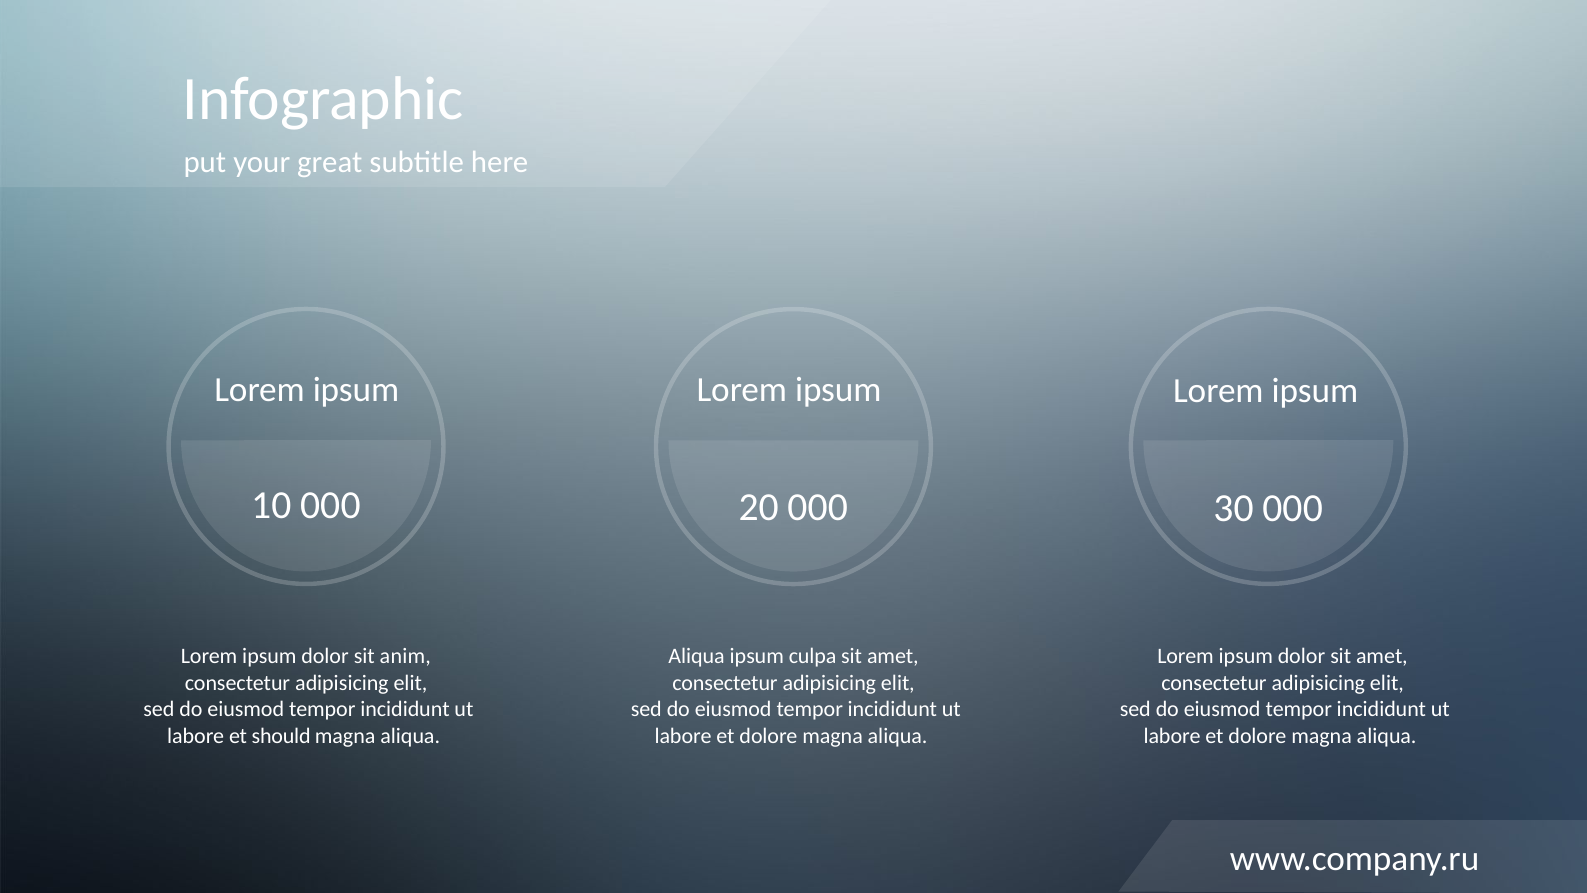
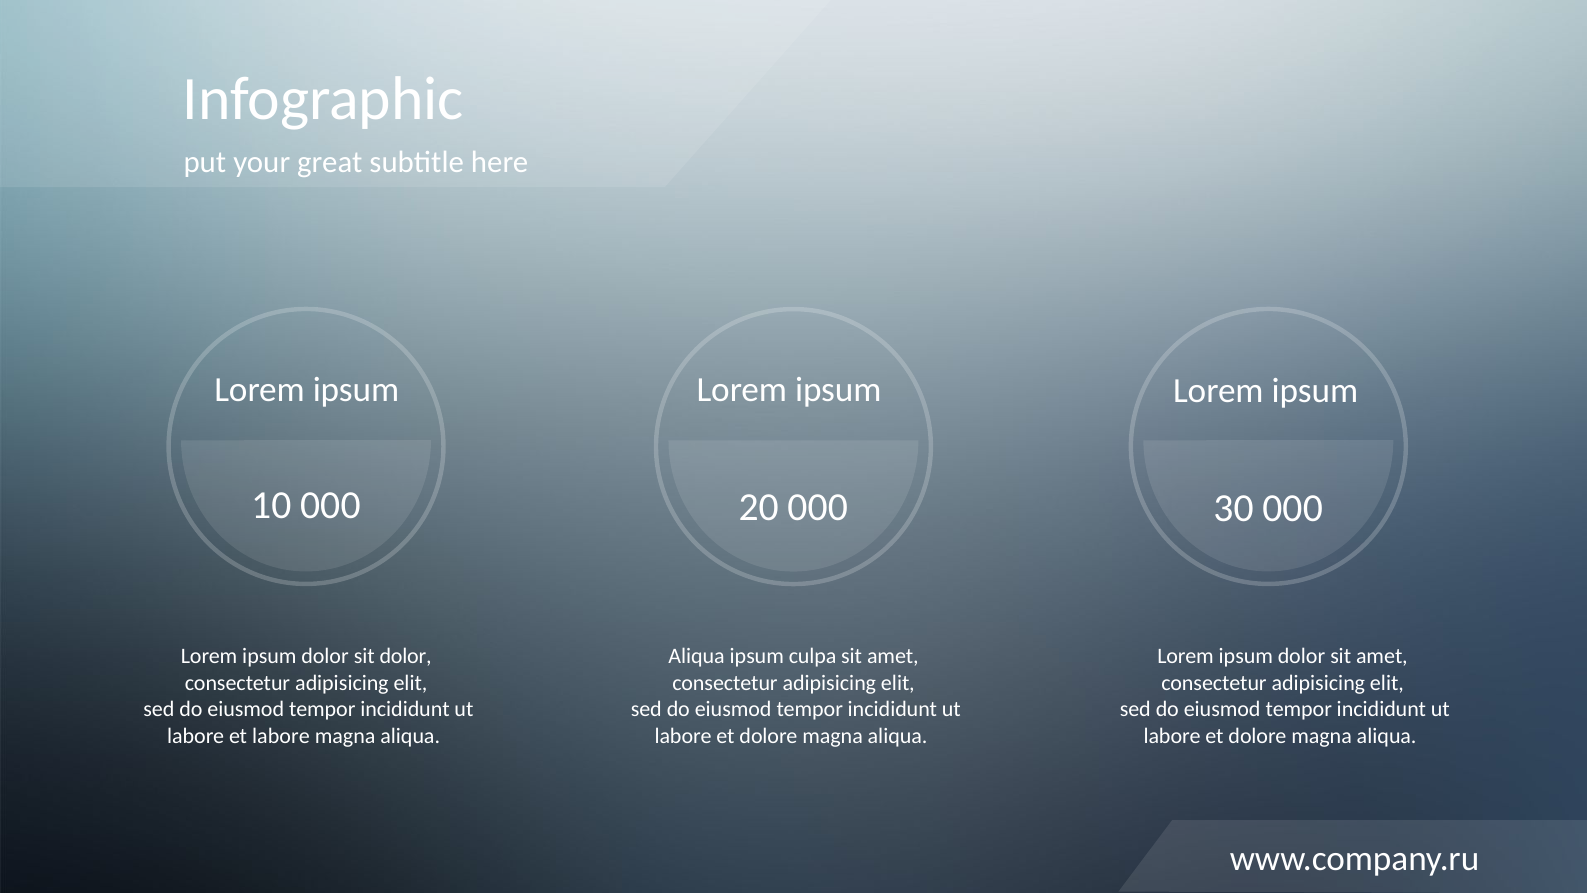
sit anim: anim -> dolor (406, 656)
et should: should -> labore (281, 736)
